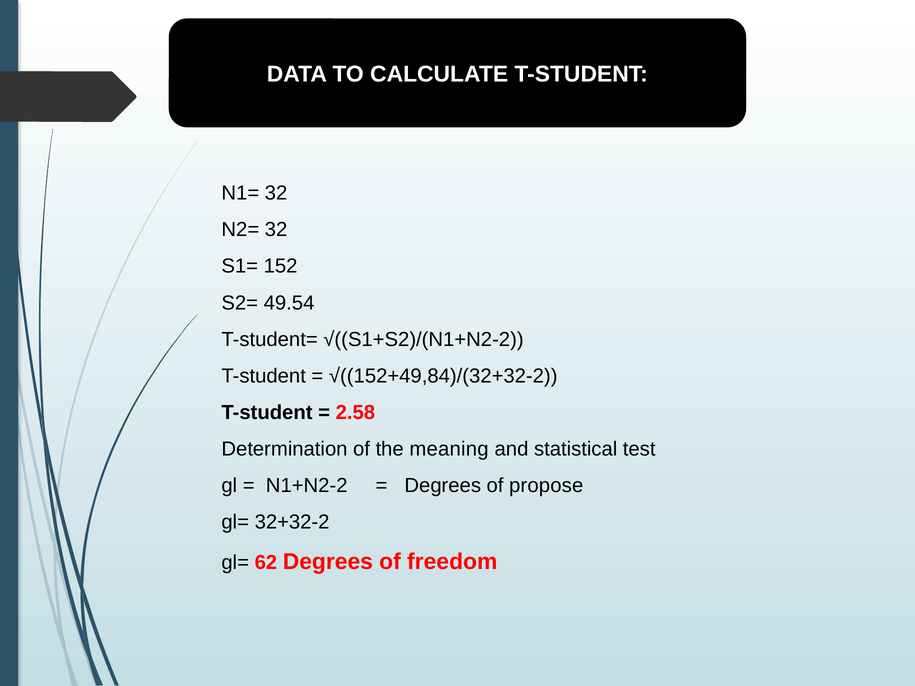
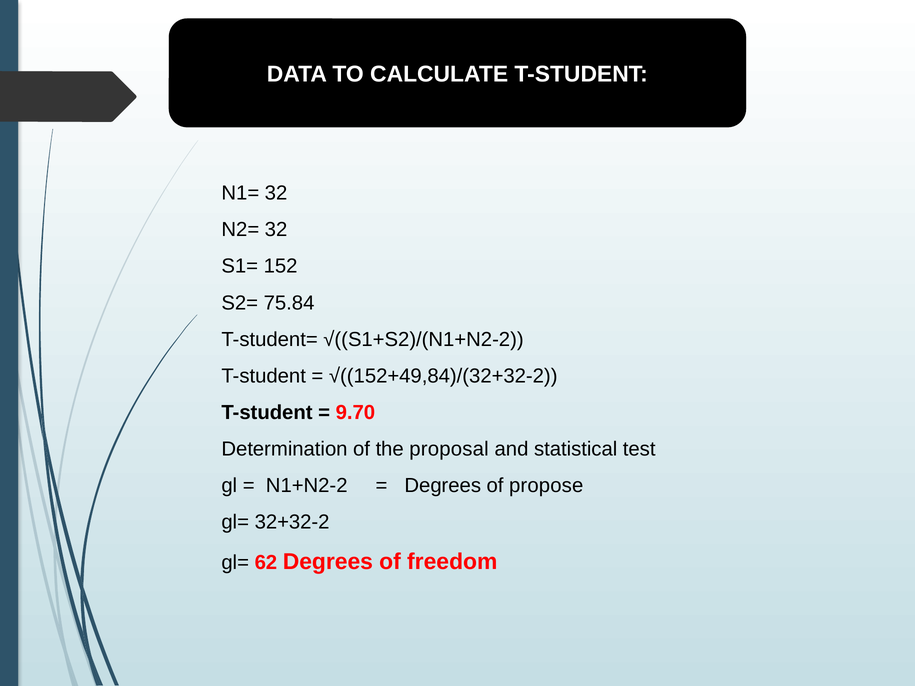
49.54: 49.54 -> 75.84 (289, 303)
2.58: 2.58 -> 9.70 (355, 413)
meaning: meaning -> proposal (449, 449)
